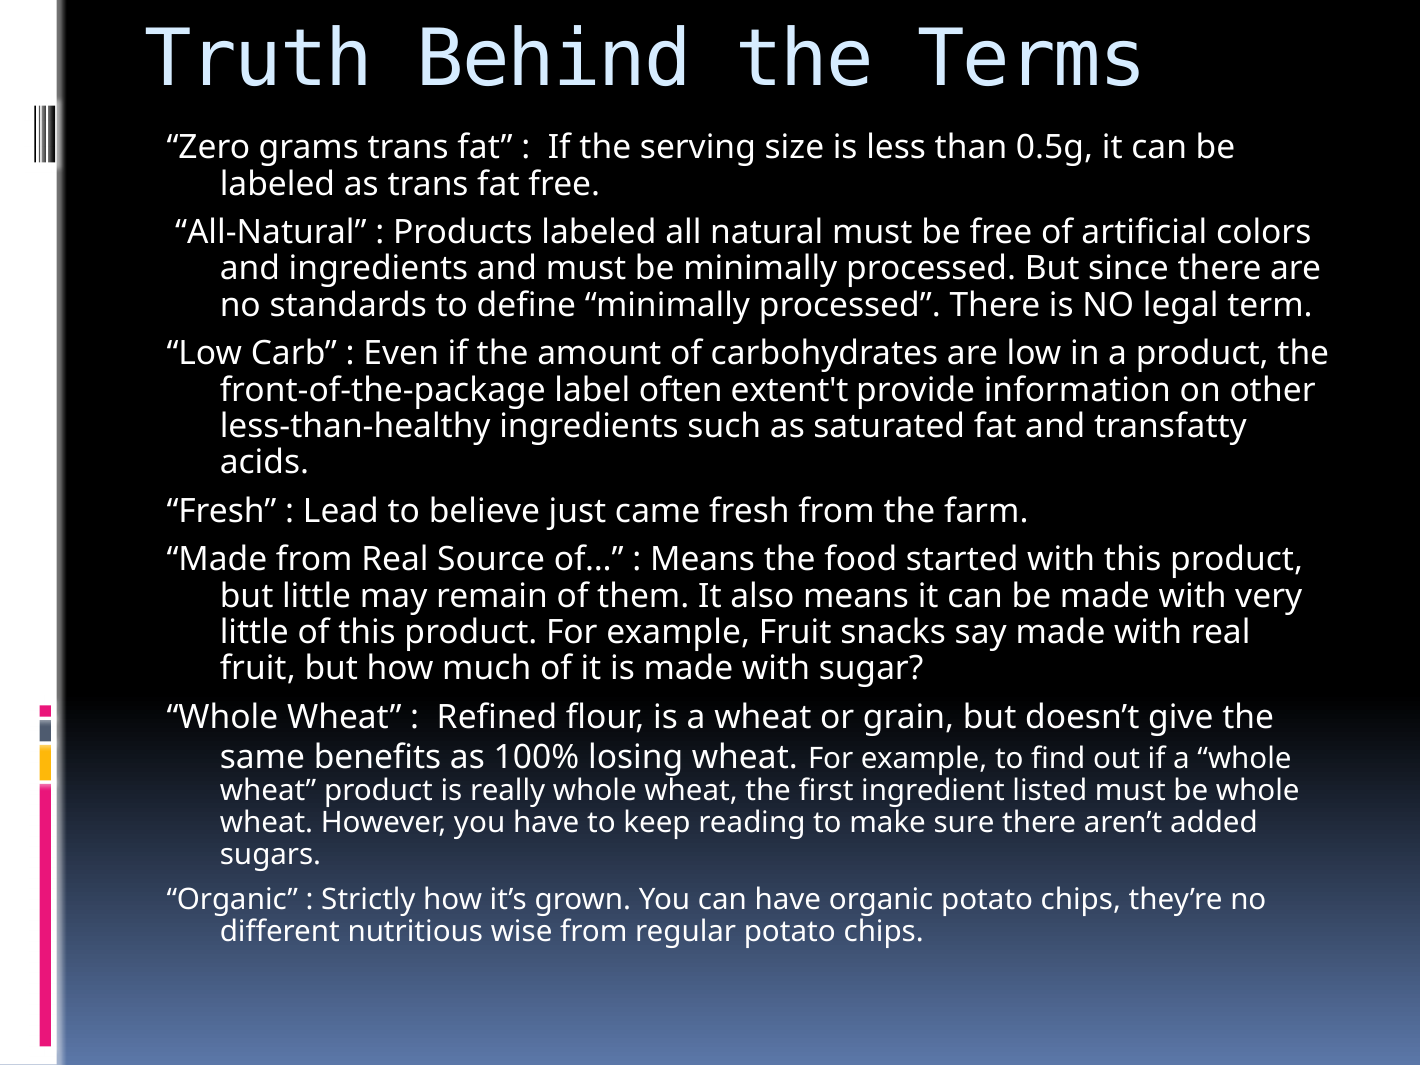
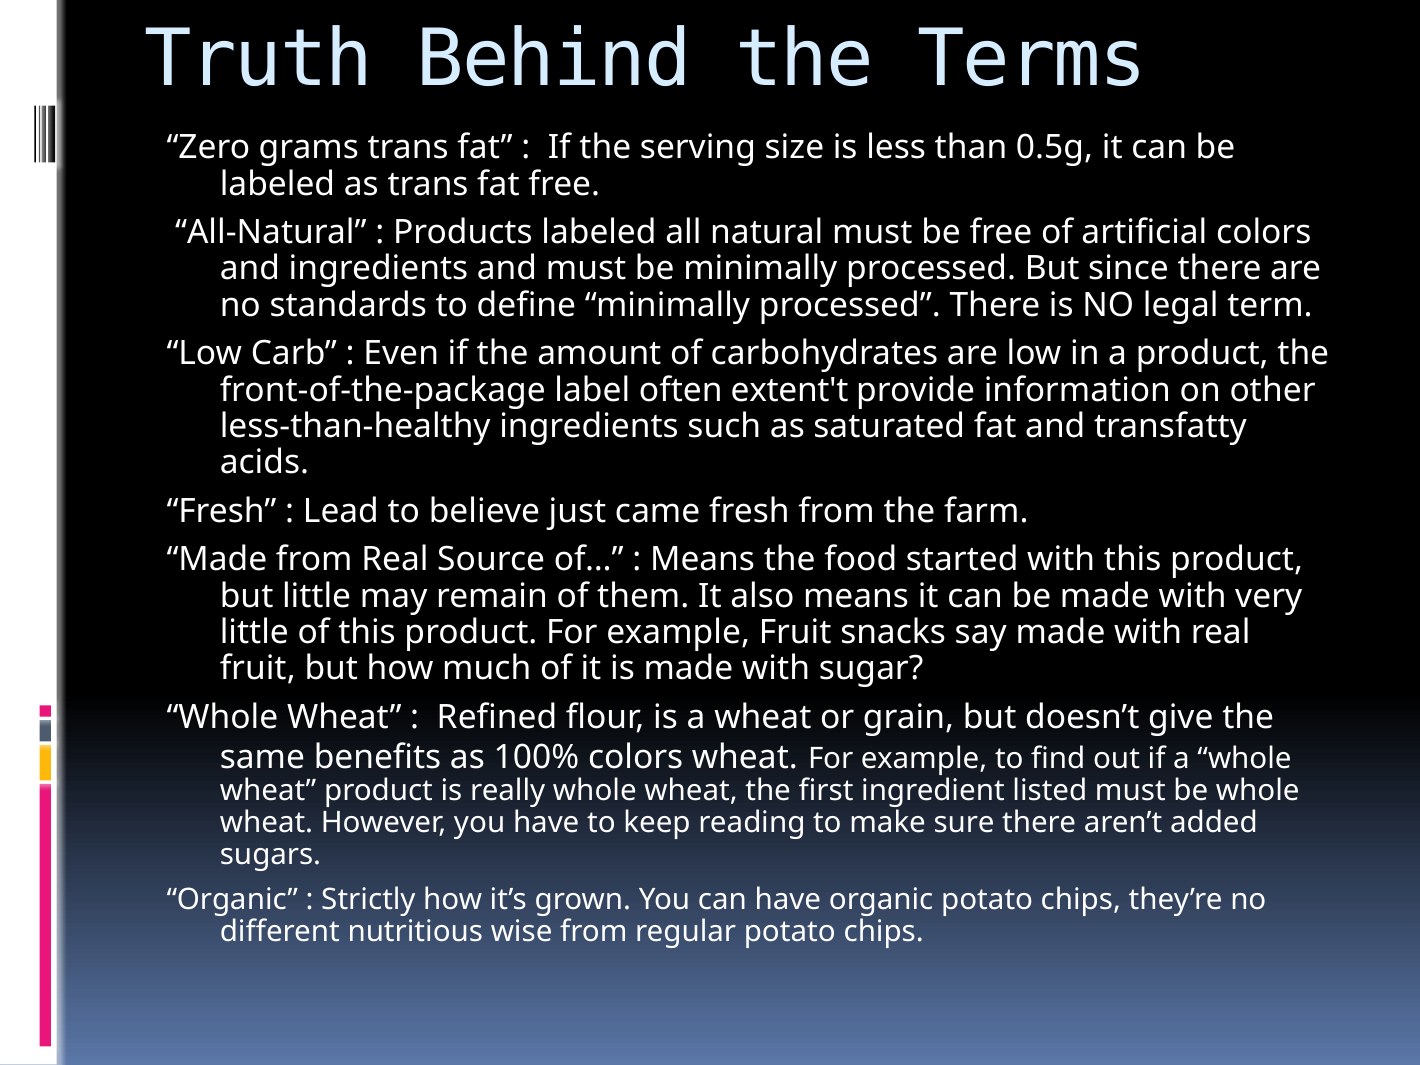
100% losing: losing -> colors (636, 757)
